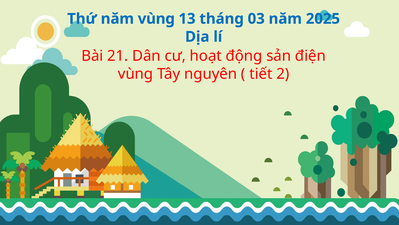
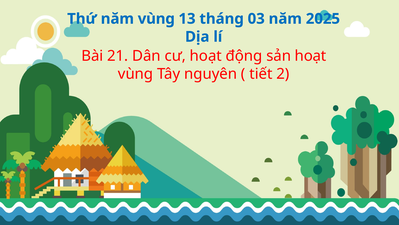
sản điện: điện -> hoạt (311, 56)
